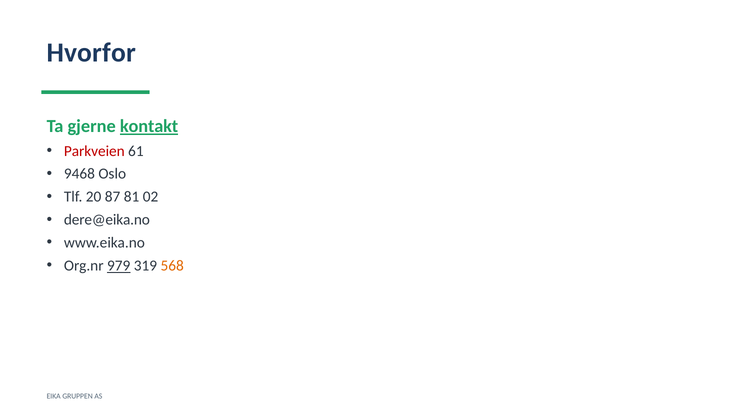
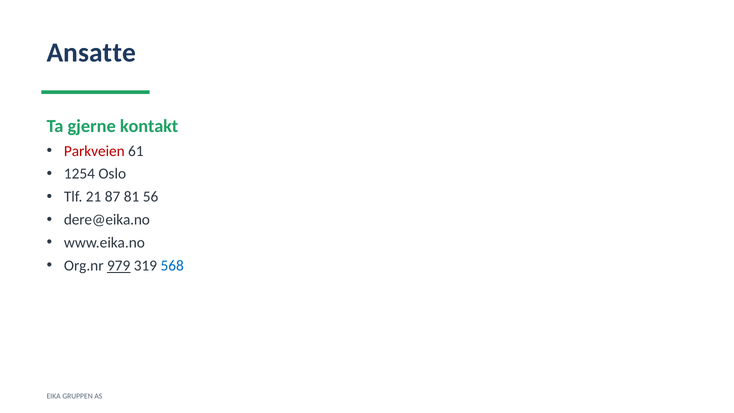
Hvorfor: Hvorfor -> Ansatte (91, 52)
kontakt underline: present -> none (149, 126)
9468: 9468 -> 1254 (79, 174)
20: 20 -> 21 (94, 197)
02: 02 -> 56 (151, 197)
568 colour: orange -> blue (172, 266)
